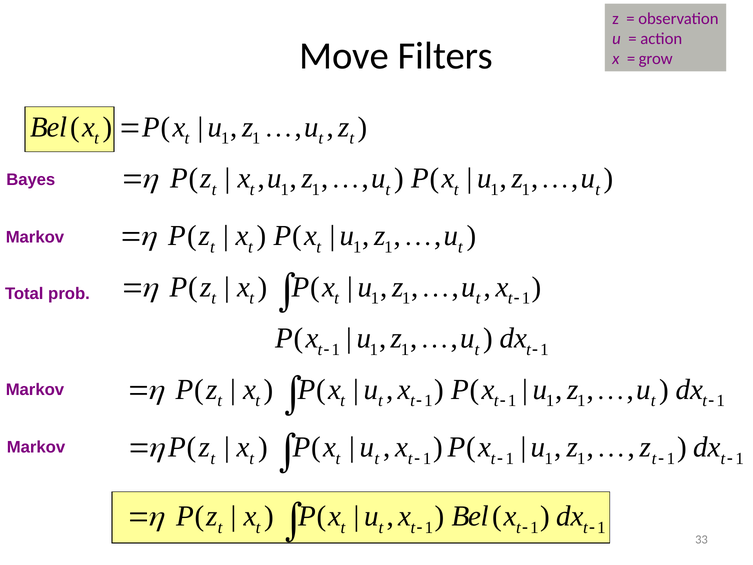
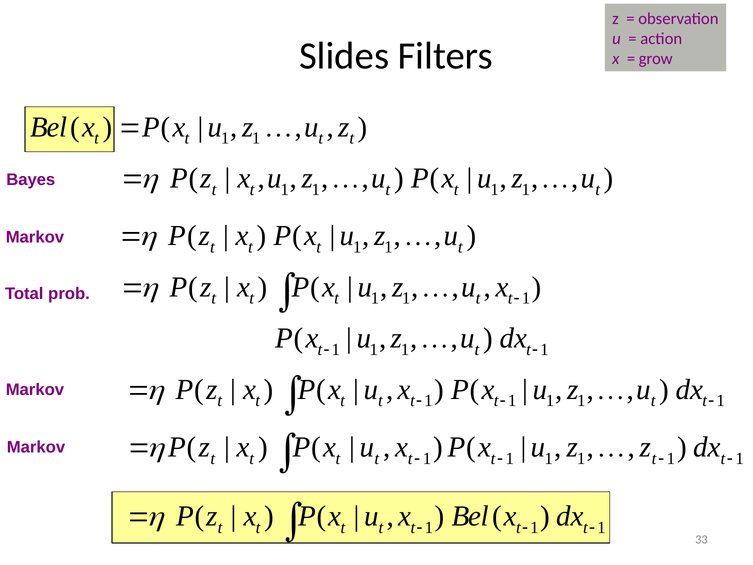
Move: Move -> Slides (344, 56)
